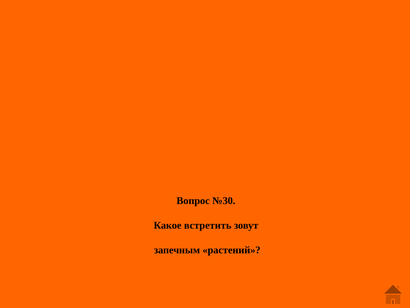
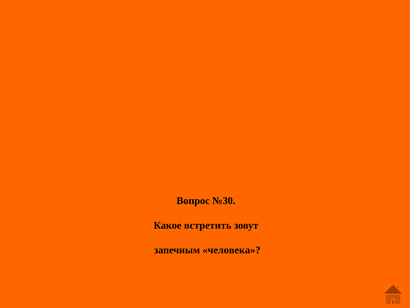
растений: растений -> человека (231, 250)
